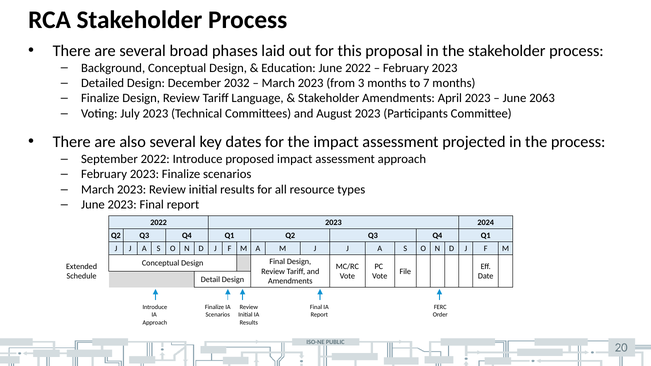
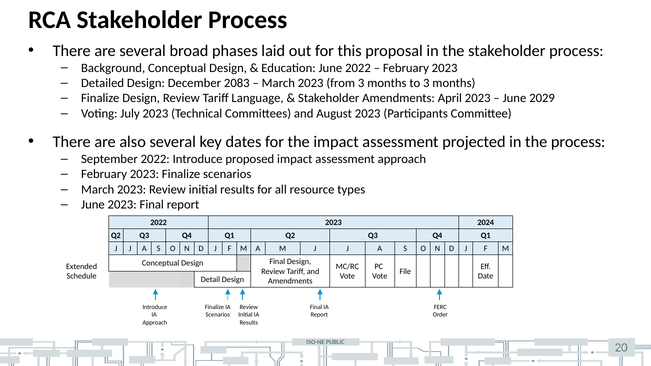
2032: 2032 -> 2083 (237, 83)
to 7: 7 -> 3 (426, 83)
2063: 2063 -> 2029 (542, 98)
